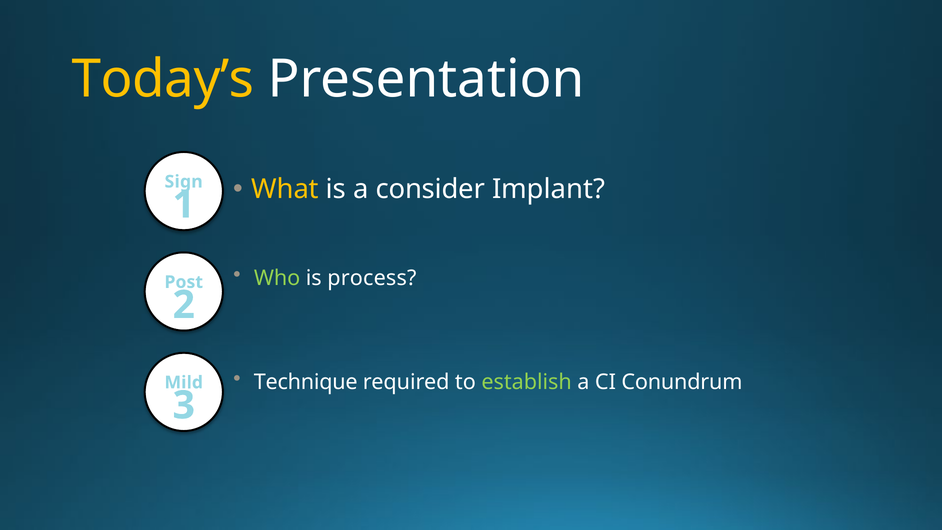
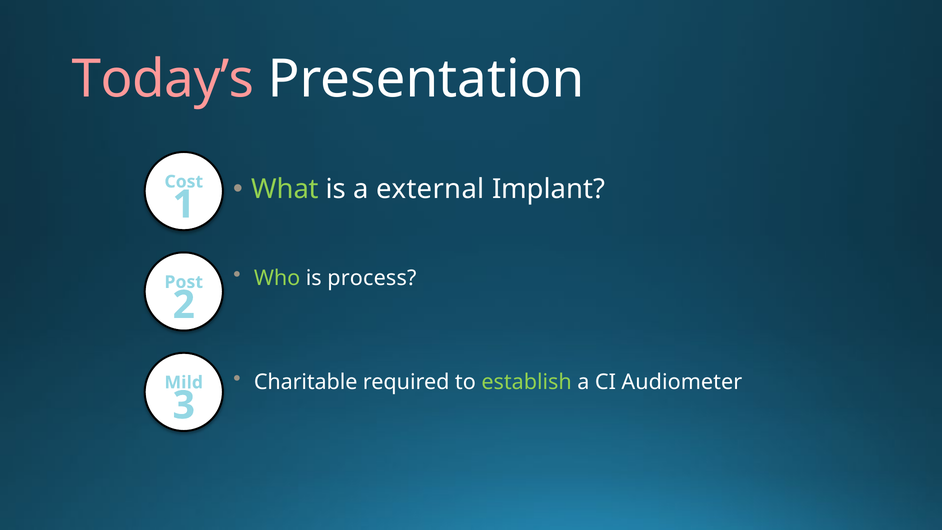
Today’s colour: yellow -> pink (163, 79)
What colour: yellow -> light green (285, 189)
consider: consider -> external (430, 189)
Sign: Sign -> Cost (184, 182)
Technique: Technique -> Charitable (306, 382)
Conundrum: Conundrum -> Audiometer (682, 382)
